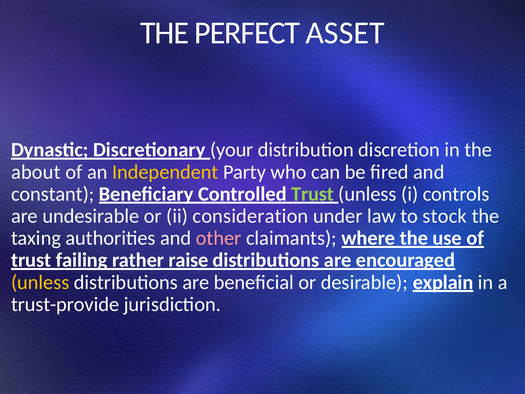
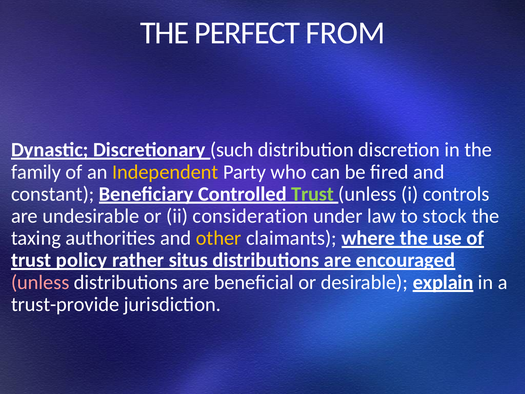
ASSET: ASSET -> FROM (345, 33)
your: your -> such (232, 150)
about: about -> family (36, 172)
other colour: pink -> yellow (219, 238)
failing: failing -> policy (81, 260)
raise: raise -> situs (188, 260)
unless colour: yellow -> pink (40, 282)
